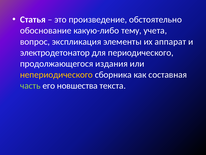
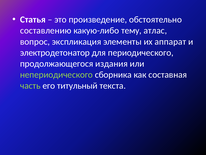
обоснование: обоснование -> составлению (46, 31)
учета: учета -> атлас (155, 31)
непериодического colour: yellow -> light green (56, 74)
новшества: новшества -> титульный (77, 85)
